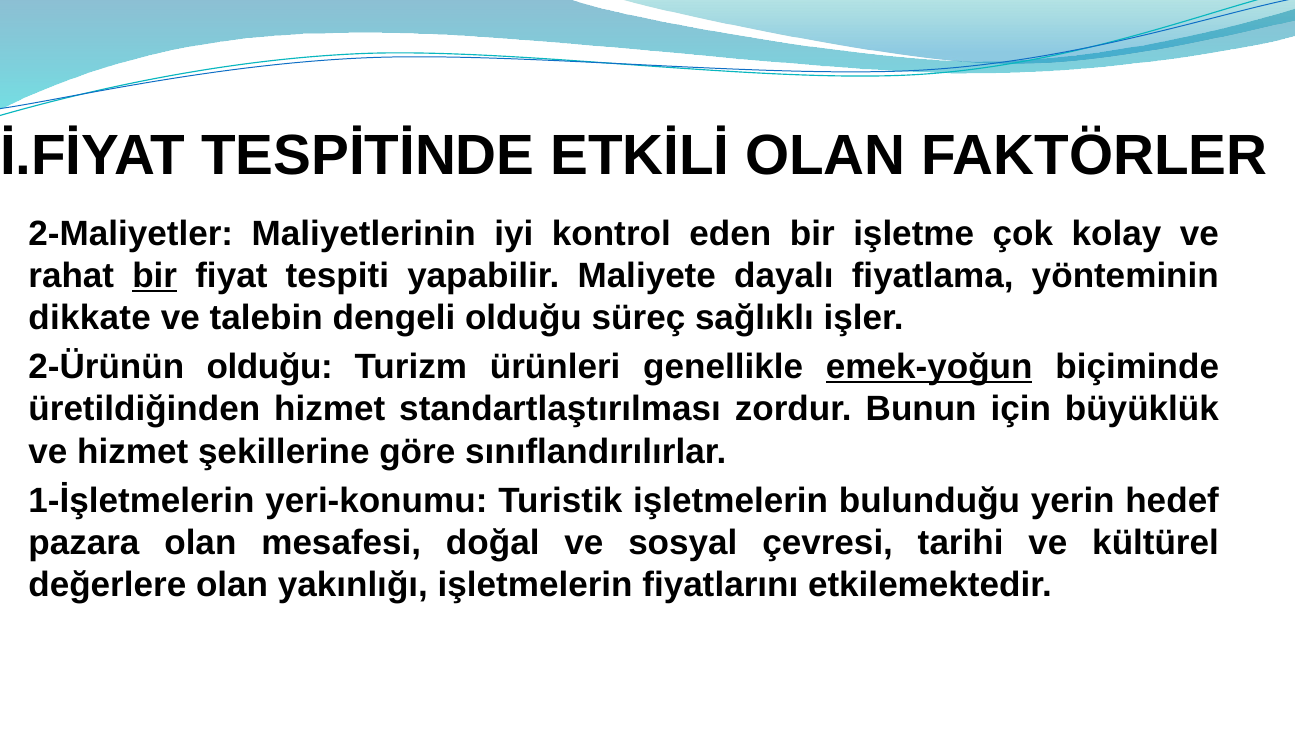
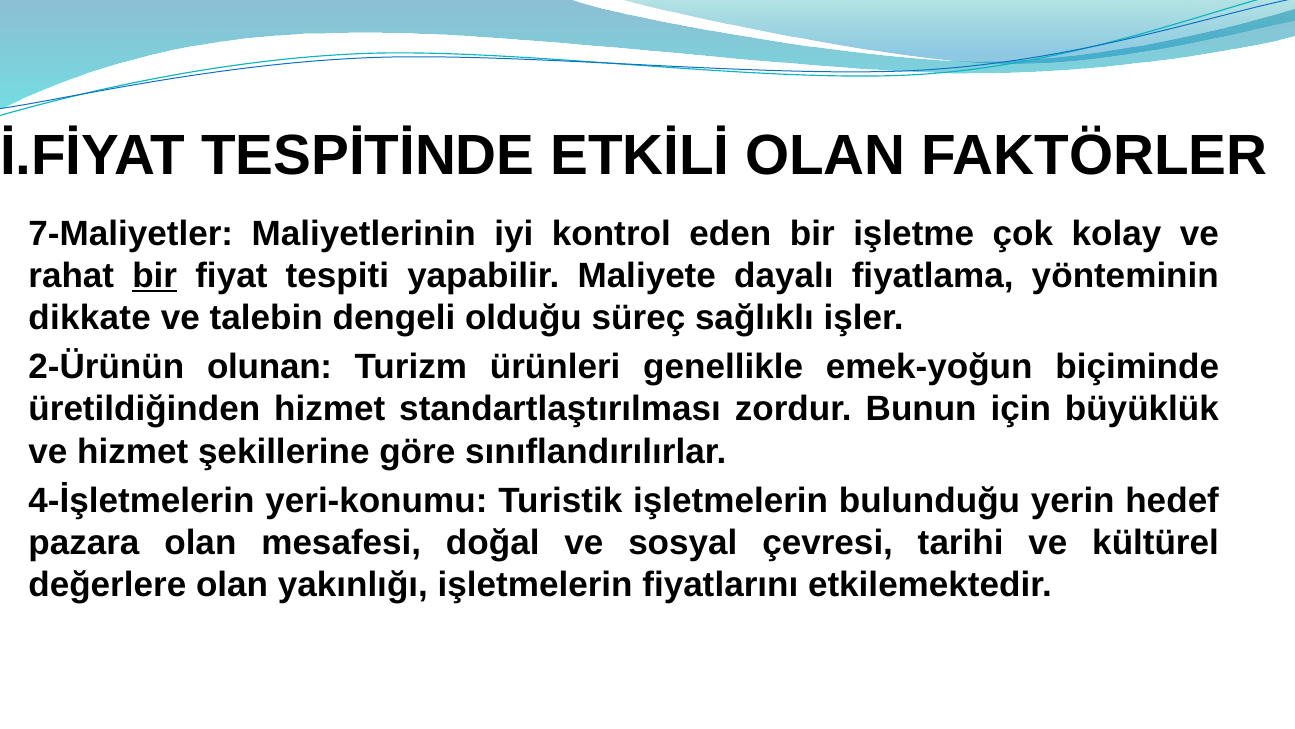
2-Maliyetler: 2-Maliyetler -> 7-Maliyetler (131, 234)
2-Ürünün olduğu: olduğu -> olunan (270, 367)
emek-yoğun underline: present -> none (929, 367)
1-İşletmelerin: 1-İşletmelerin -> 4-İşletmelerin (141, 500)
